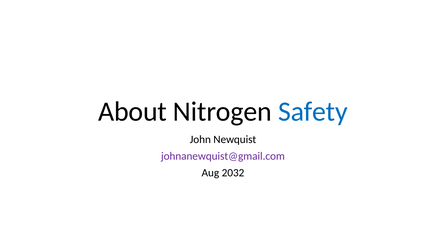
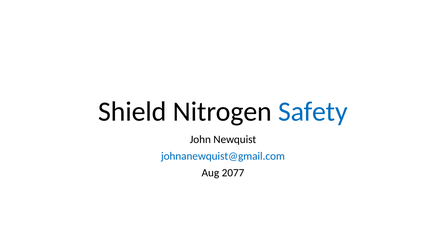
About: About -> Shield (132, 111)
johnanewquist@gmail.com colour: purple -> blue (223, 156)
2032: 2032 -> 2077 (233, 173)
